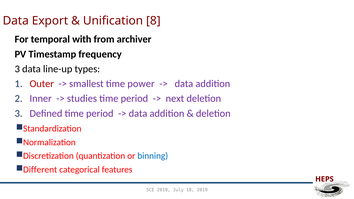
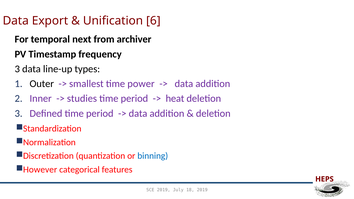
8: 8 -> 6 (153, 21)
with: with -> next (82, 39)
Outer colour: red -> black (42, 84)
next: next -> heat (175, 99)
Different: Different -> However (40, 170)
